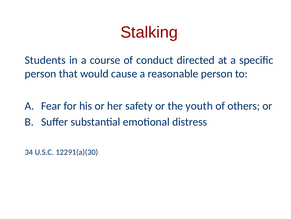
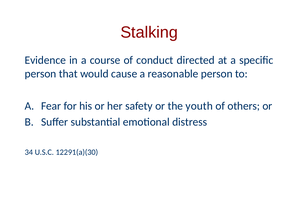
Students: Students -> Evidence (45, 60)
